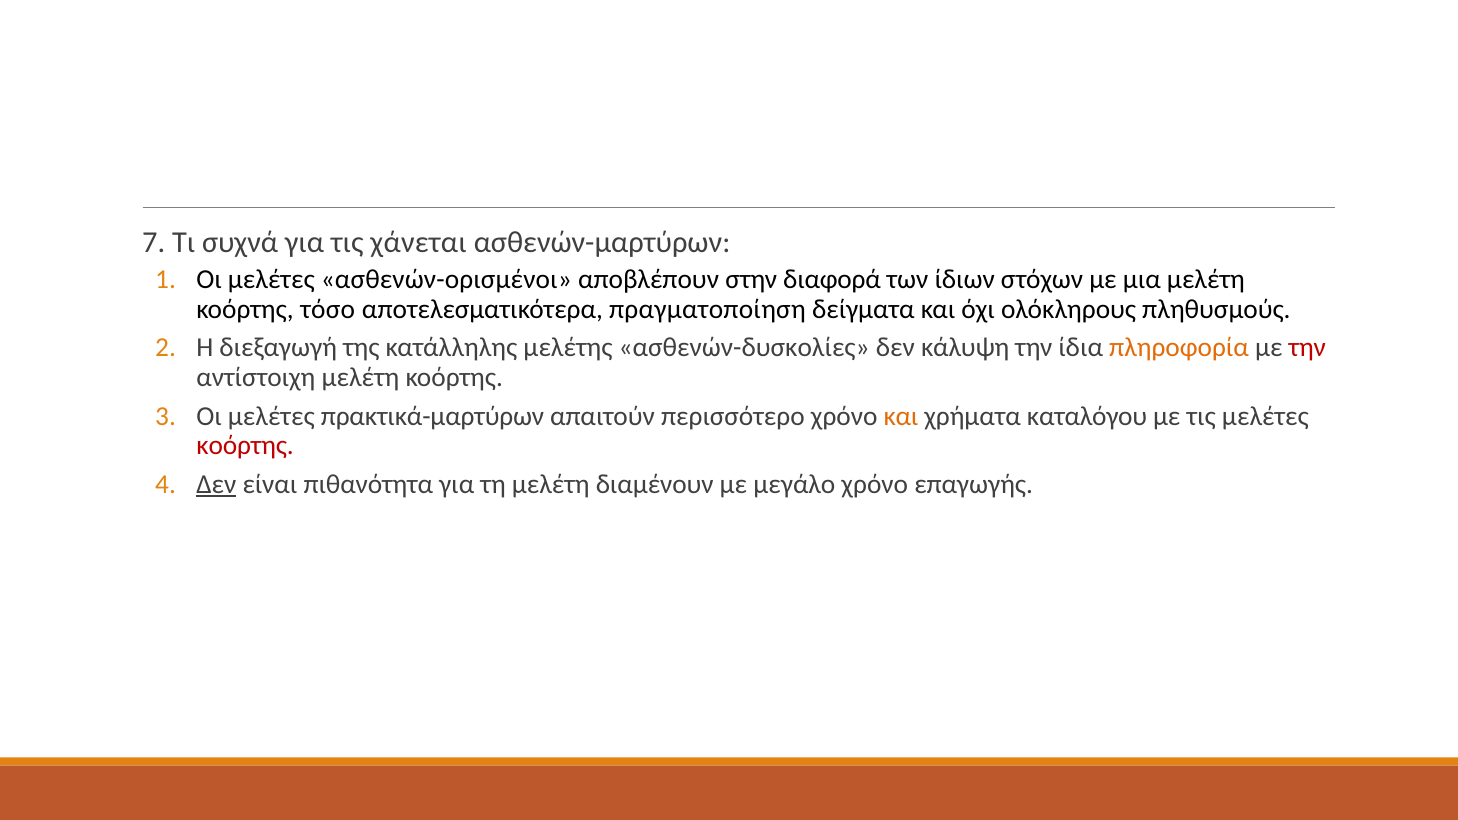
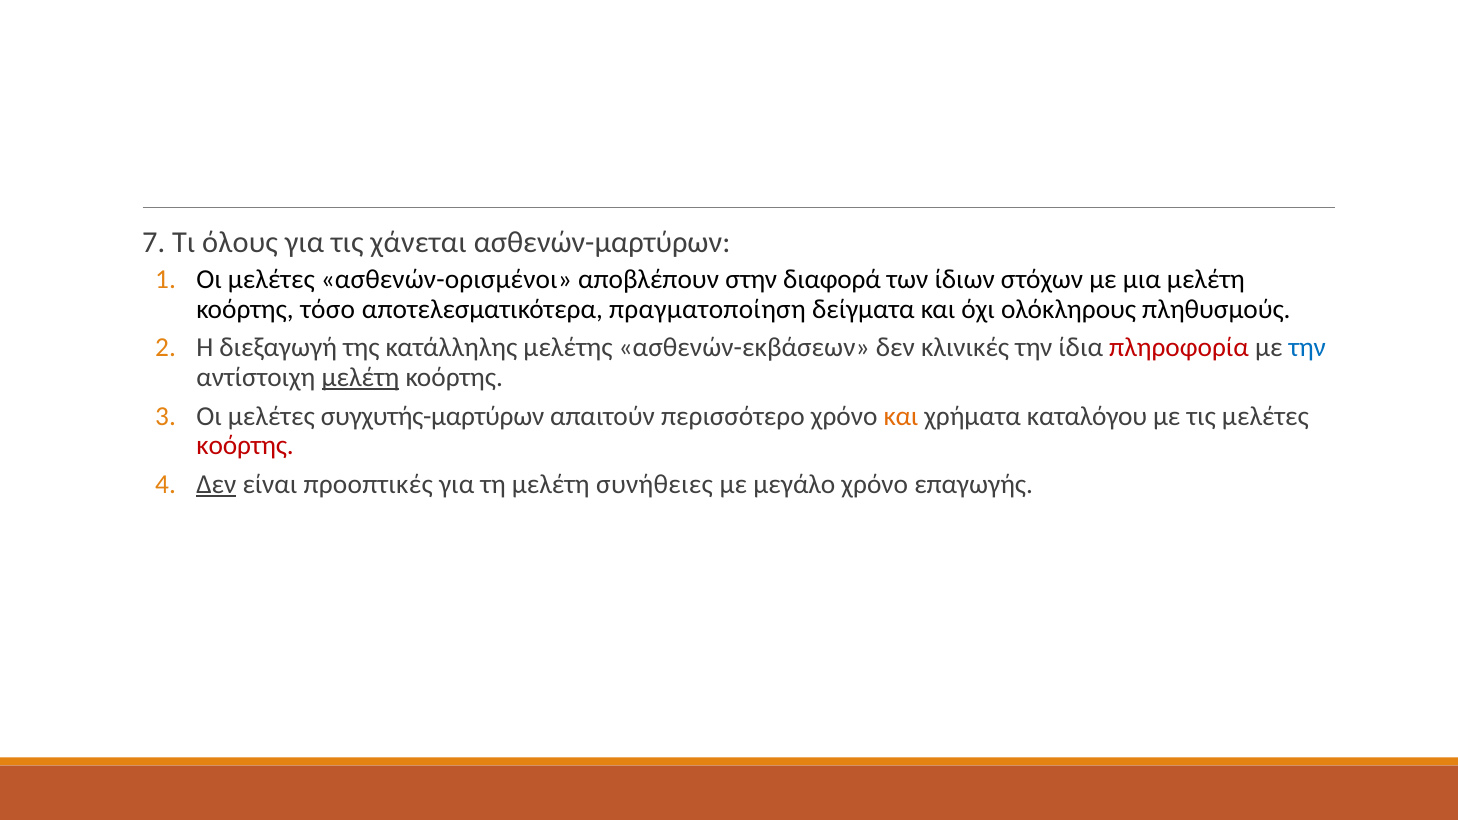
συχνά: συχνά -> όλους (240, 242)
ασθενών-δυσκολίες: ασθενών-δυσκολίες -> ασθενών-εκβάσεων (744, 348)
κάλυψη: κάλυψη -> κλινικές (965, 348)
πληροφορία colour: orange -> red (1179, 348)
την colour: red -> blue (1307, 348)
μελέτη underline: none -> present (360, 377)
πρακτικά-μαρτύρων: πρακτικά-μαρτύρων -> συγχυτής-μαρτύρων (433, 416)
πιθανότητα: πιθανότητα -> προοπτικές (368, 484)
διαμένουν: διαμένουν -> συνήθειες (654, 484)
